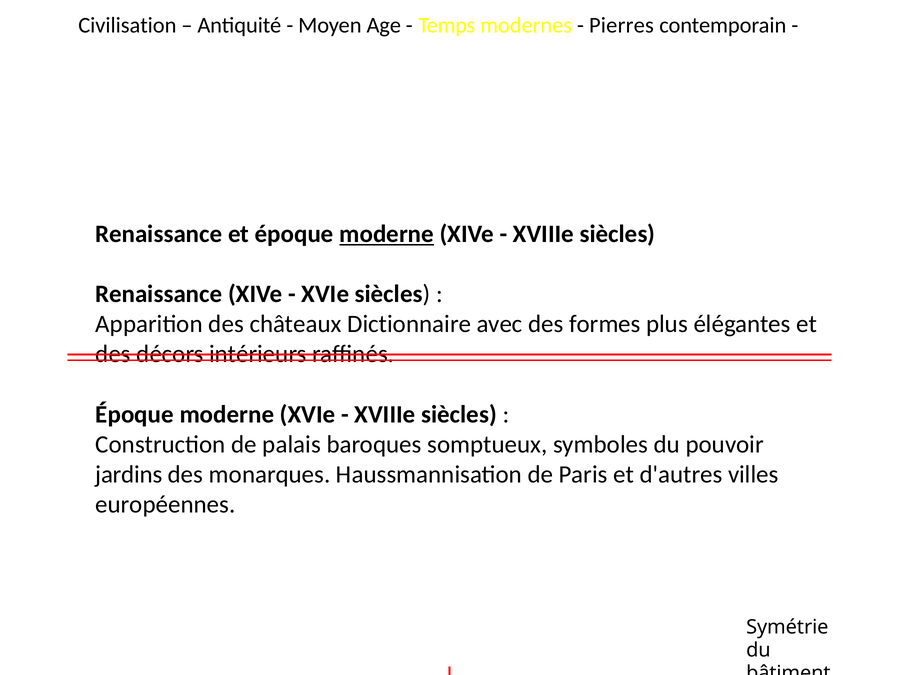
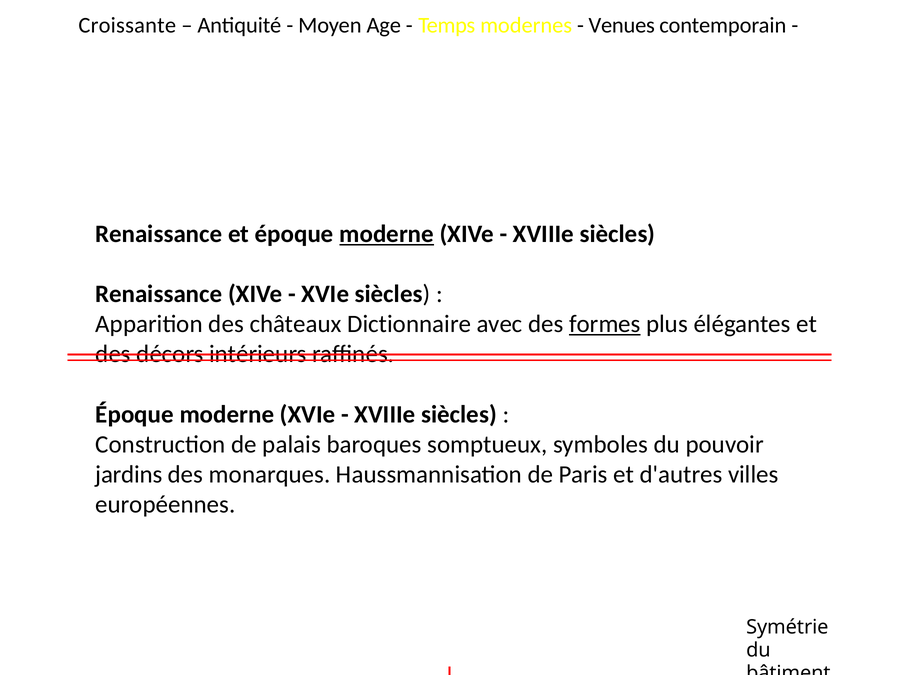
Civilisation: Civilisation -> Croissante (127, 25)
Pierres: Pierres -> Venues (622, 25)
formes underline: none -> present (605, 324)
